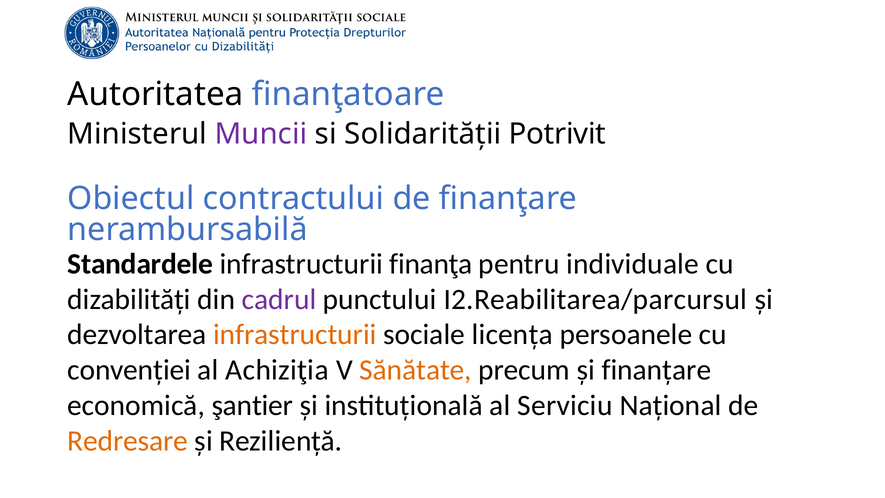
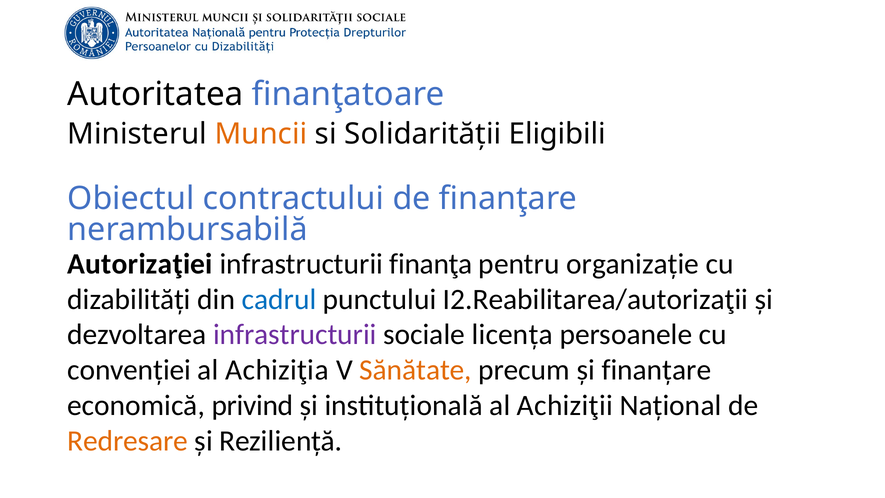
Muncii colour: purple -> orange (261, 134)
Potrivit: Potrivit -> Eligibili (557, 134)
Standardele: Standardele -> Autorizaţiei (140, 264)
individuale: individuale -> organizație (633, 264)
cadrul colour: purple -> blue (279, 299)
I2.Reabilitarea/parcursul: I2.Reabilitarea/parcursul -> I2.Reabilitarea/autorizaţii (596, 299)
infrastructurii colour: orange -> purple (295, 335)
şantier: şantier -> privind (252, 405)
Serviciu: Serviciu -> Achiziţii (565, 405)
